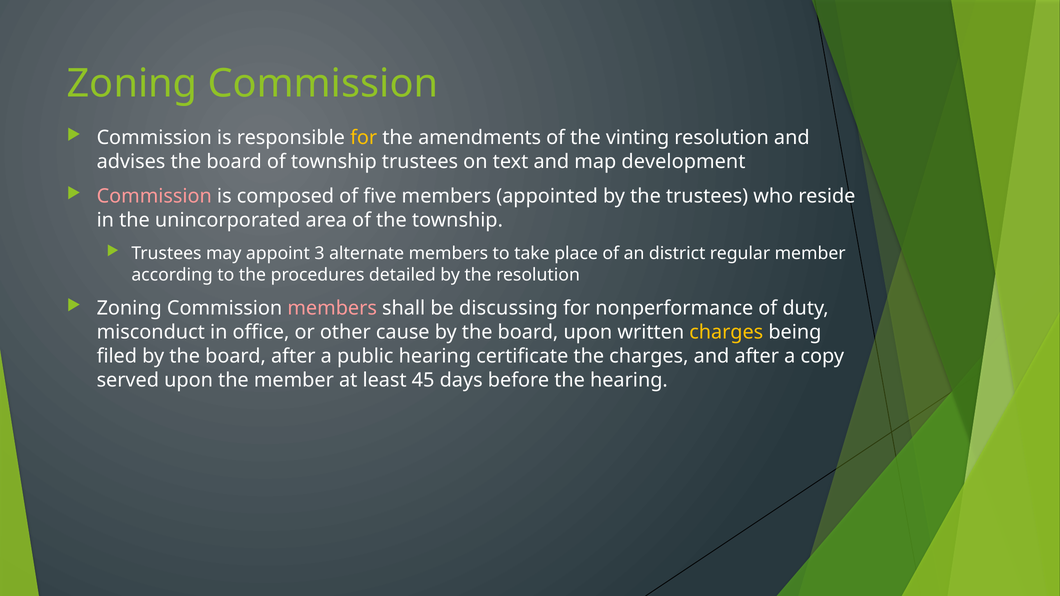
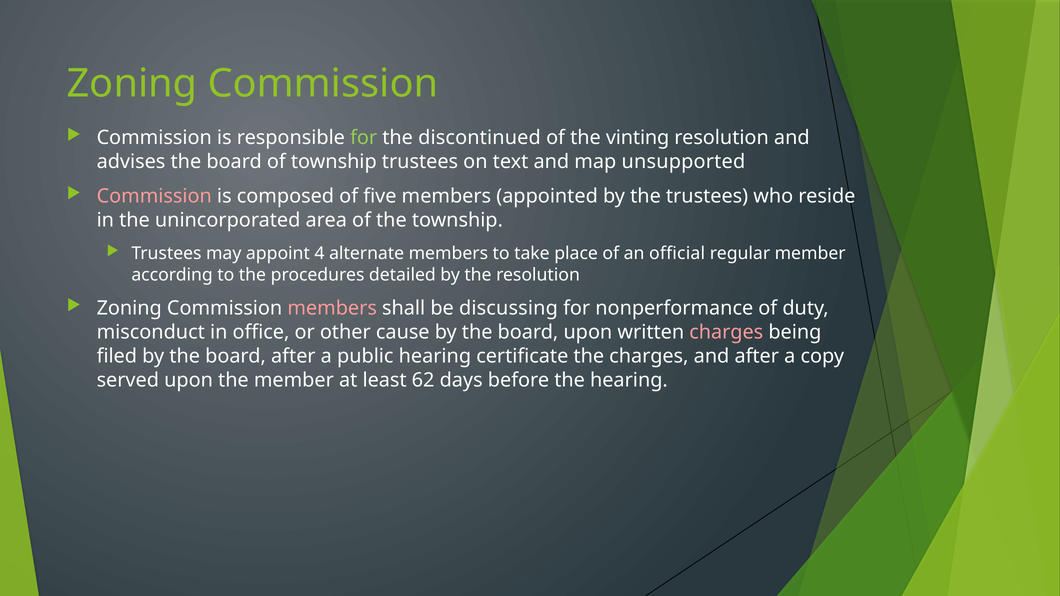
for colour: yellow -> light green (364, 138)
amendments: amendments -> discontinued (479, 138)
development: development -> unsupported (683, 162)
3: 3 -> 4 (320, 254)
district: district -> official (677, 254)
charges colour: yellow -> pink (726, 332)
45: 45 -> 62 (423, 380)
